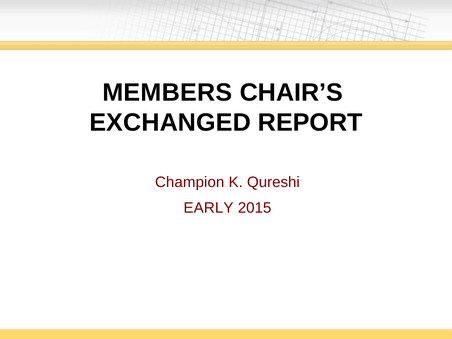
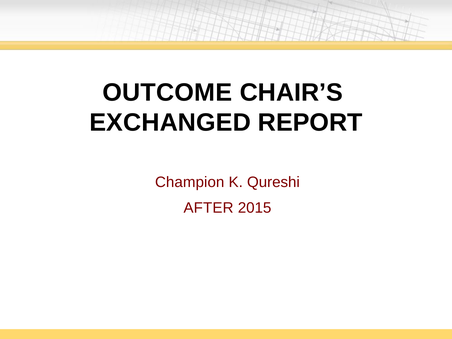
MEMBERS: MEMBERS -> OUTCOME (167, 93)
EARLY: EARLY -> AFTER (209, 208)
